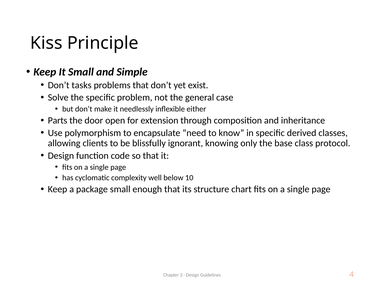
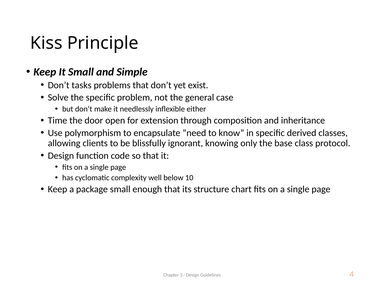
Parts: Parts -> Time (58, 121)
